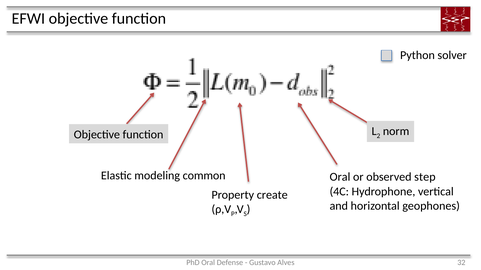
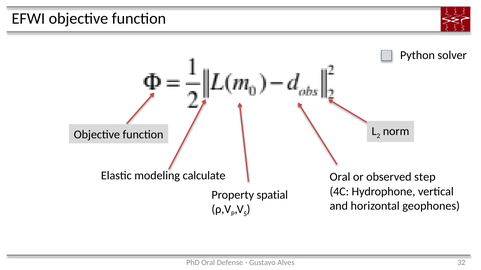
common: common -> calculate (204, 176)
create: create -> spatial (272, 195)
